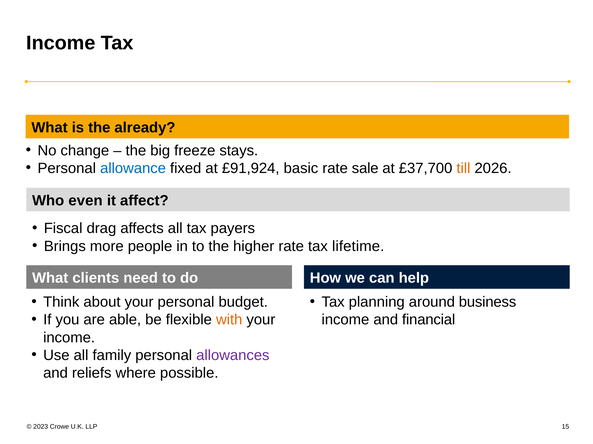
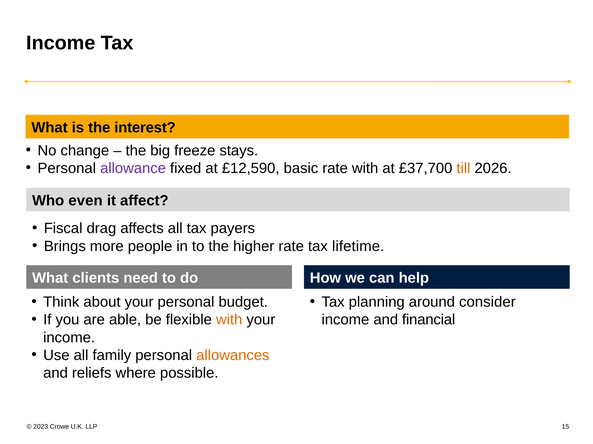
already: already -> interest (145, 128)
allowance colour: blue -> purple (133, 169)
£91,924: £91,924 -> £12,590 (251, 169)
rate sale: sale -> with (365, 169)
business: business -> consider (487, 302)
allowances colour: purple -> orange (233, 356)
